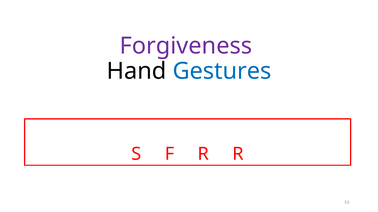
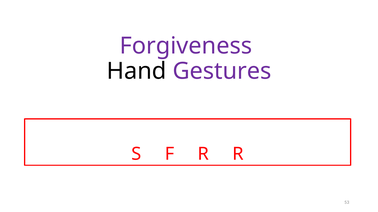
Gestures colour: blue -> purple (222, 71)
